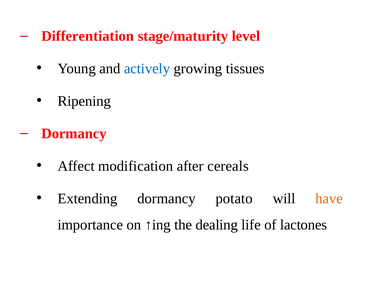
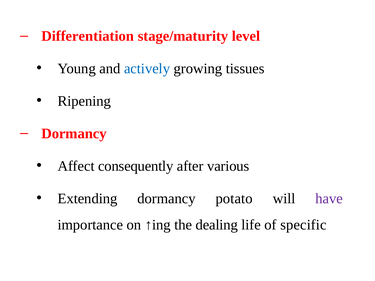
modification: modification -> consequently (136, 166)
cereals: cereals -> various (228, 166)
have colour: orange -> purple (329, 199)
lactones: lactones -> specific (303, 225)
